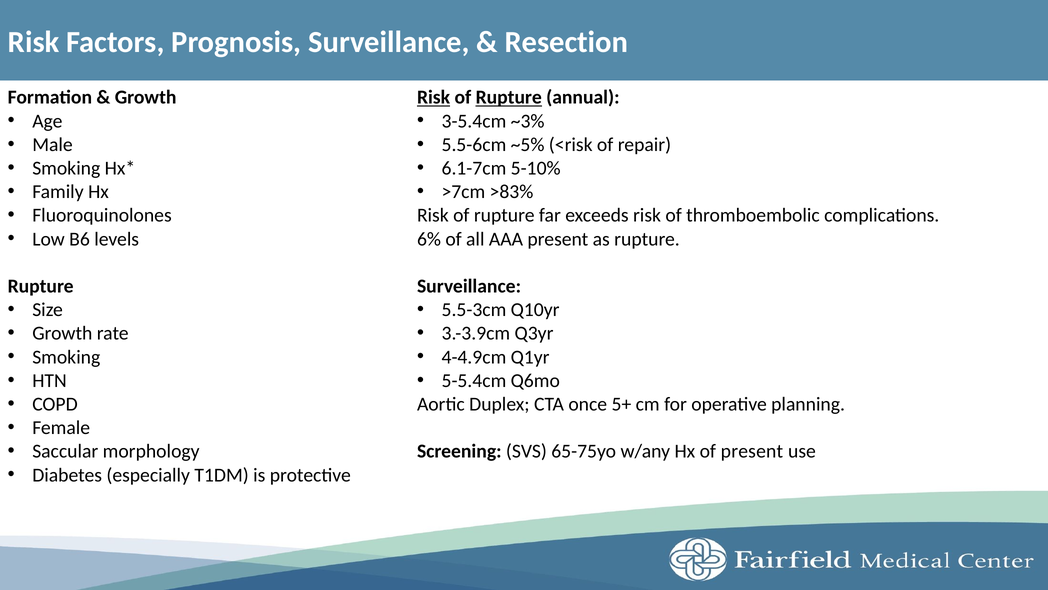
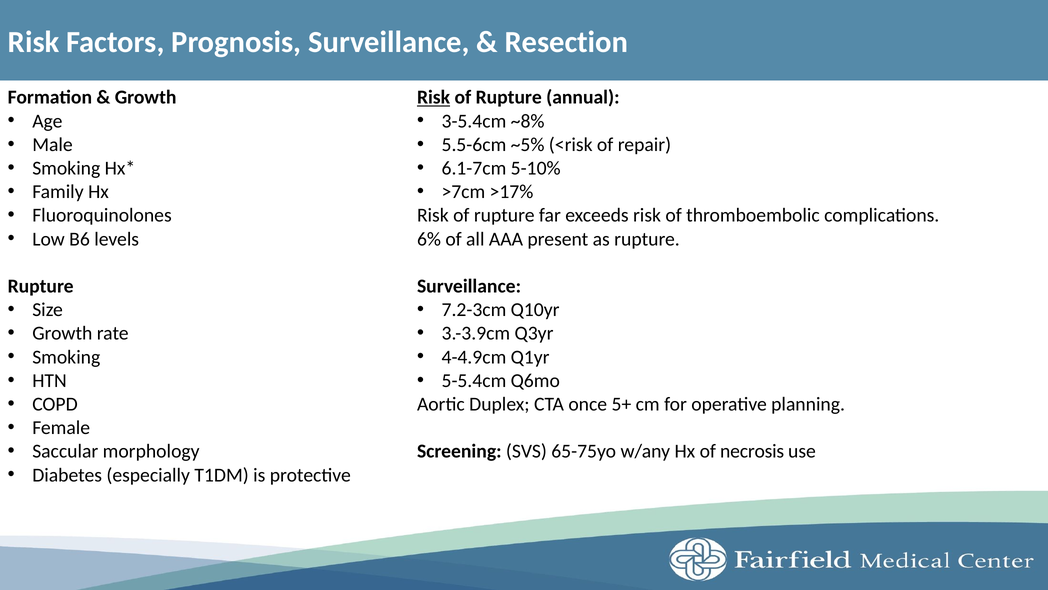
Rupture underline: present -> none (509, 97)
~3%: ~3% -> ~8% (528, 121)
>83%: >83% -> >17% (511, 192)
5.5-3cm: 5.5-3cm -> 7.2-3cm (474, 310)
of present: present -> necrosis (752, 451)
